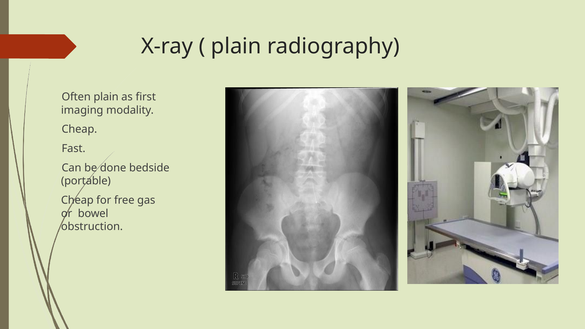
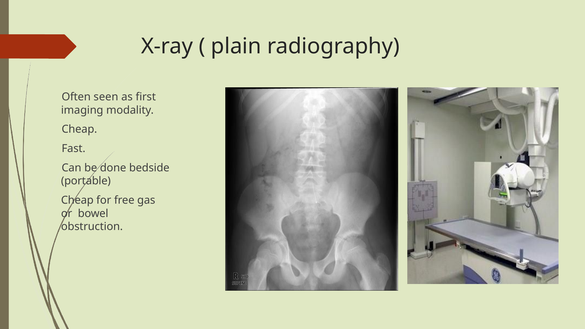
Often plain: plain -> seen (106, 97)
